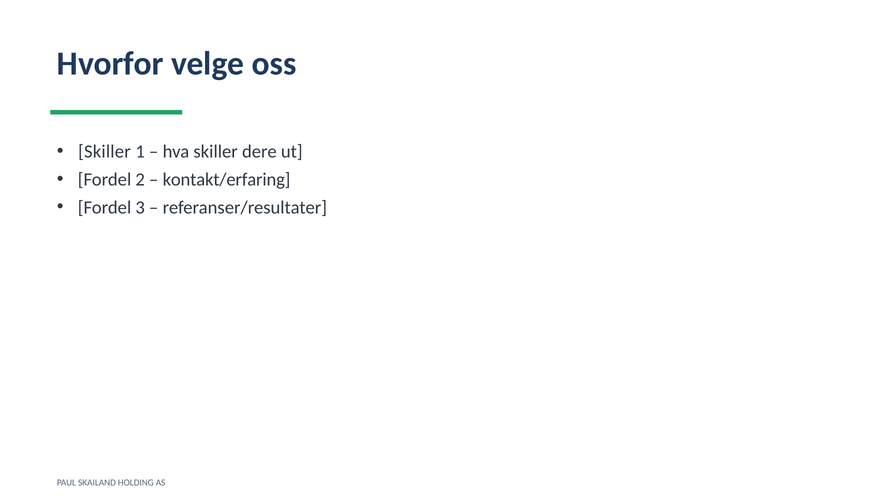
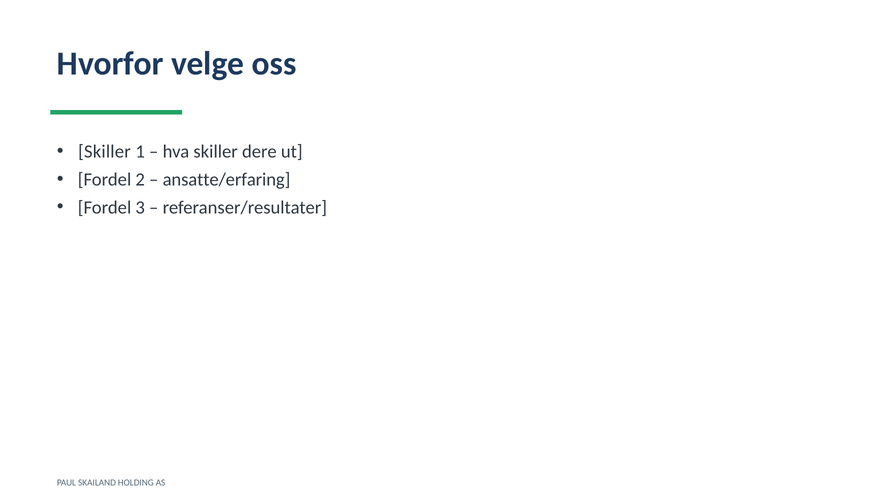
kontakt/erfaring: kontakt/erfaring -> ansatte/erfaring (226, 179)
